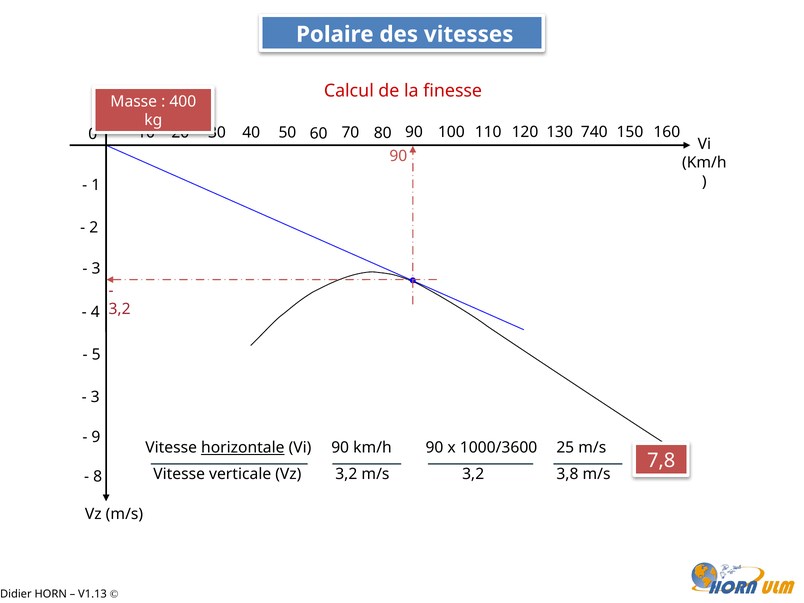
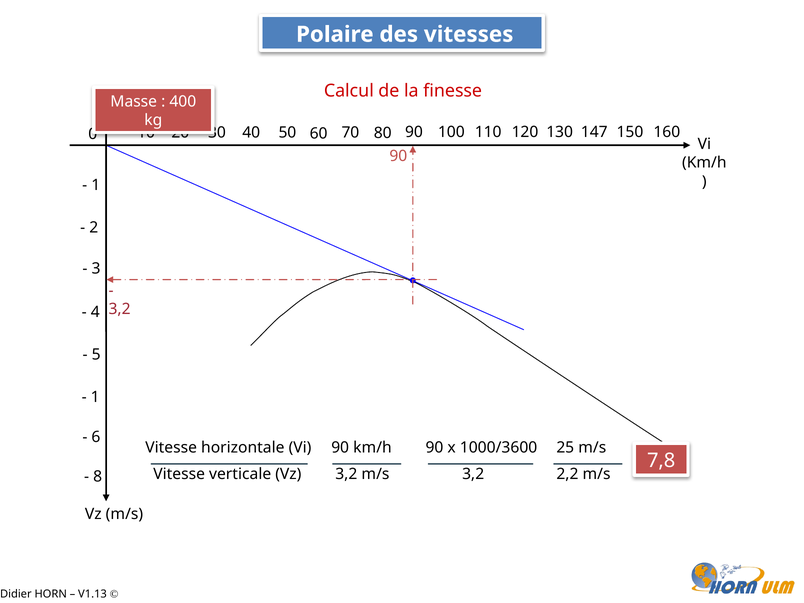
740: 740 -> 147 (594, 132)
3: 3 -> 1 (95, 397)
9: 9 -> 6 (96, 437)
horizontale underline: present -> none (243, 448)
3,8: 3,8 -> 2,2 (567, 474)
